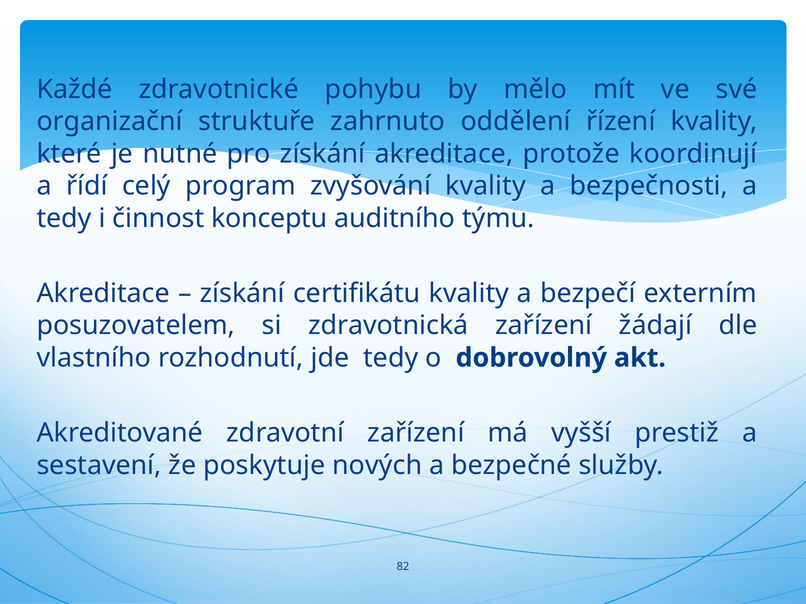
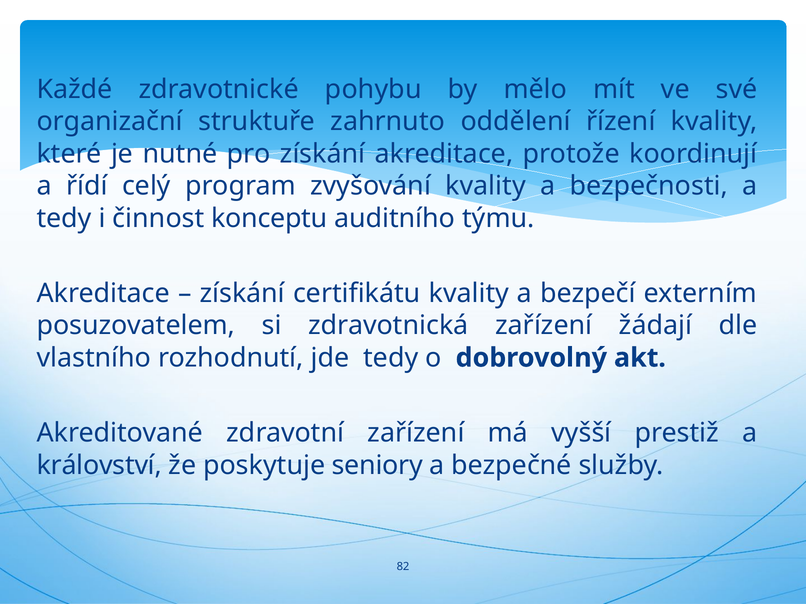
sestavení: sestavení -> království (99, 466)
nových: nových -> seniory (377, 466)
